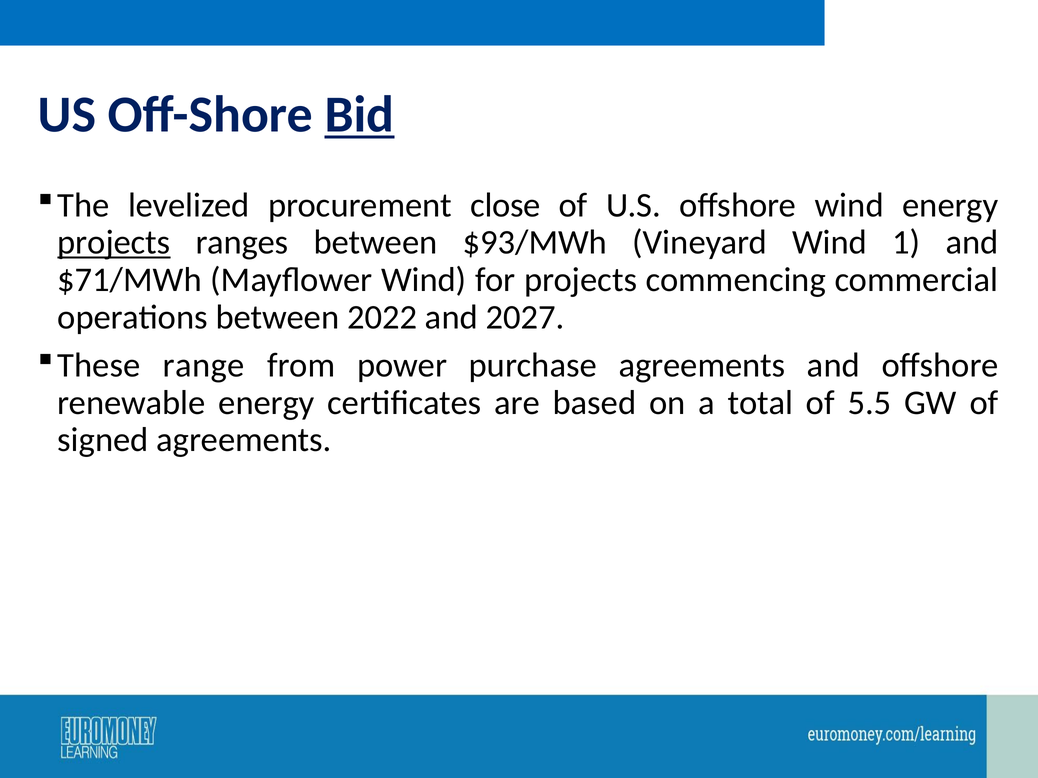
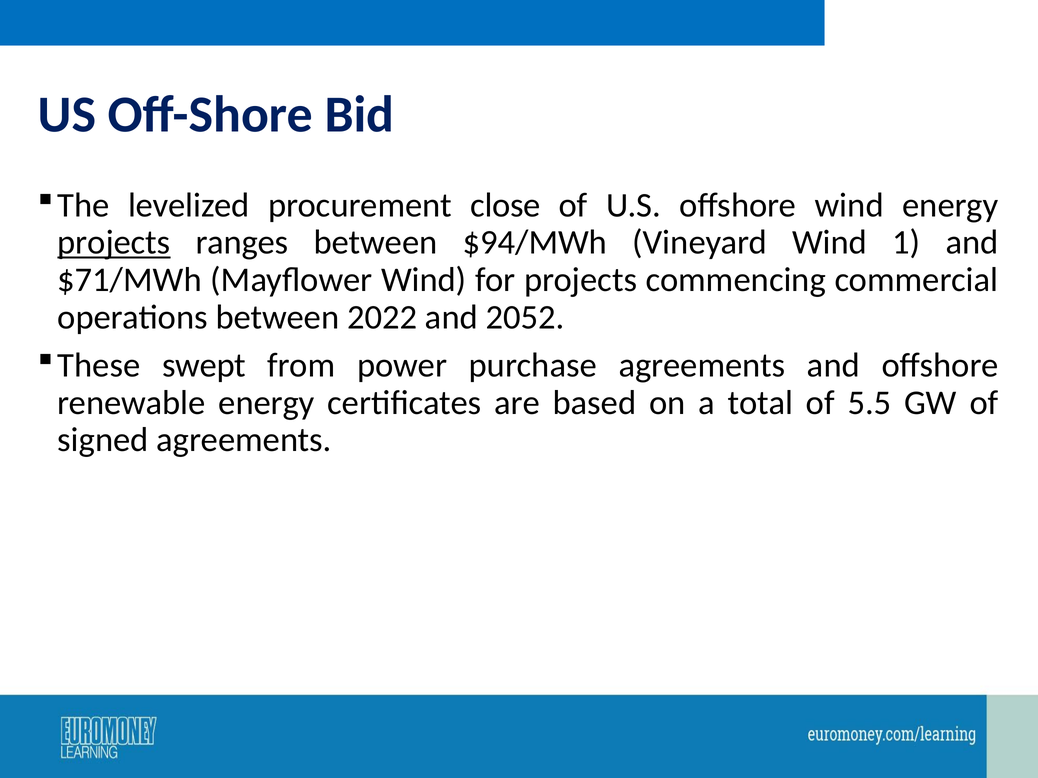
Bid underline: present -> none (359, 115)
$93/MWh: $93/MWh -> $94/MWh (535, 243)
2027: 2027 -> 2052 (525, 317)
range: range -> swept (204, 366)
